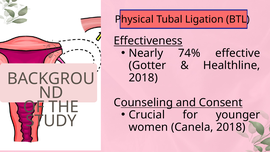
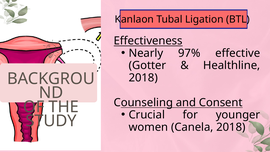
Physical: Physical -> Kanlaon (134, 19)
74%: 74% -> 97% (189, 53)
